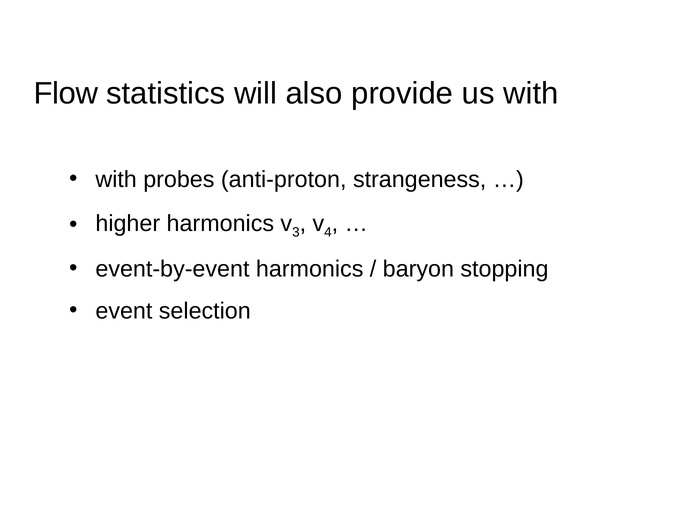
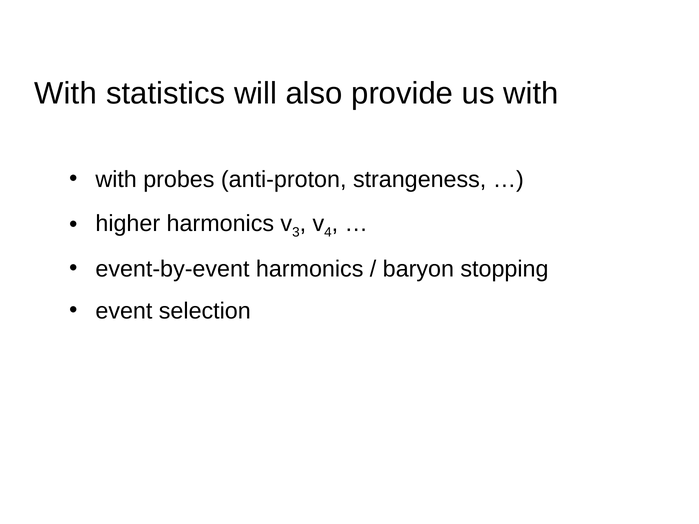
Flow: Flow -> With (66, 94)
